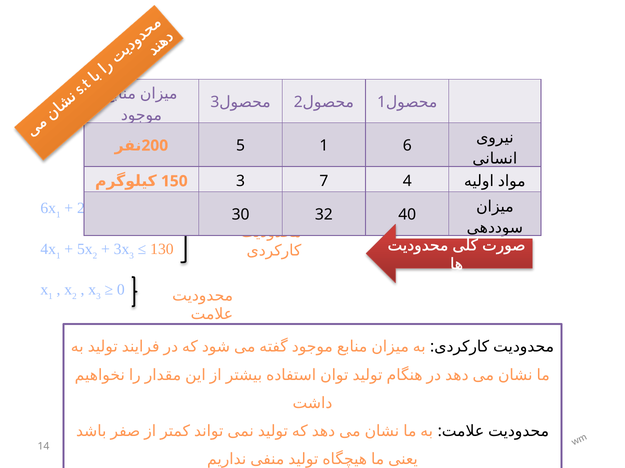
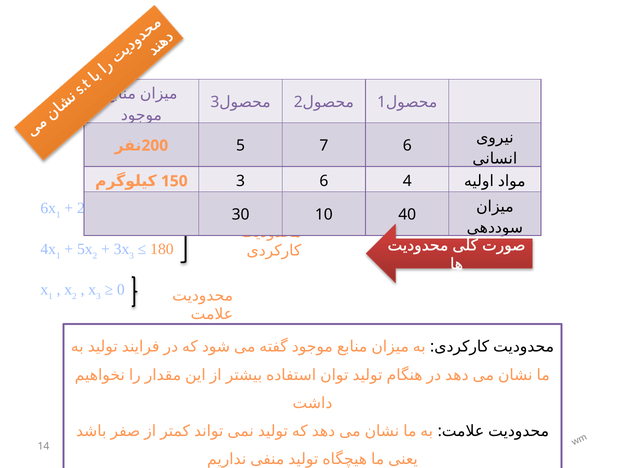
1: 1 -> 7 (324, 146)
7: 7 -> 6 (324, 181)
32: 32 -> 10 (324, 215)
130: 130 -> 180 (162, 249)
